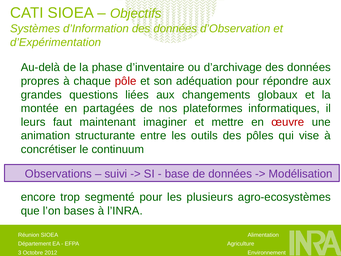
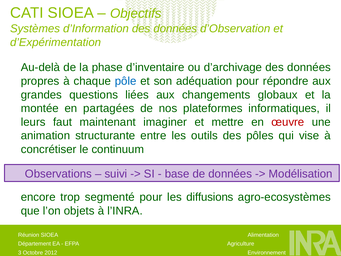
pôle colour: red -> blue (126, 81)
plusieurs: plusieurs -> diffusions (210, 197)
bases: bases -> objets (79, 211)
